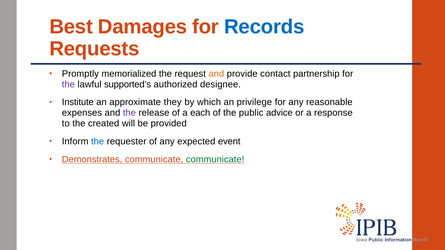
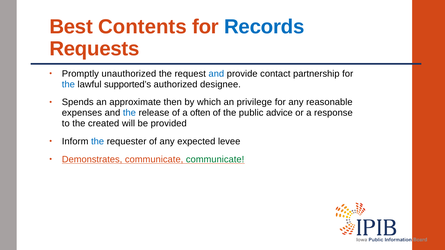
Damages: Damages -> Contents (142, 27)
memorialized: memorialized -> unauthorized (129, 74)
and colour: orange -> blue (216, 74)
the colour: purple -> blue (68, 84)
Institute: Institute -> Spends (78, 102)
they: they -> then (173, 102)
the colour: purple -> blue (129, 113)
each: each -> often (200, 113)
event: event -> levee (229, 142)
